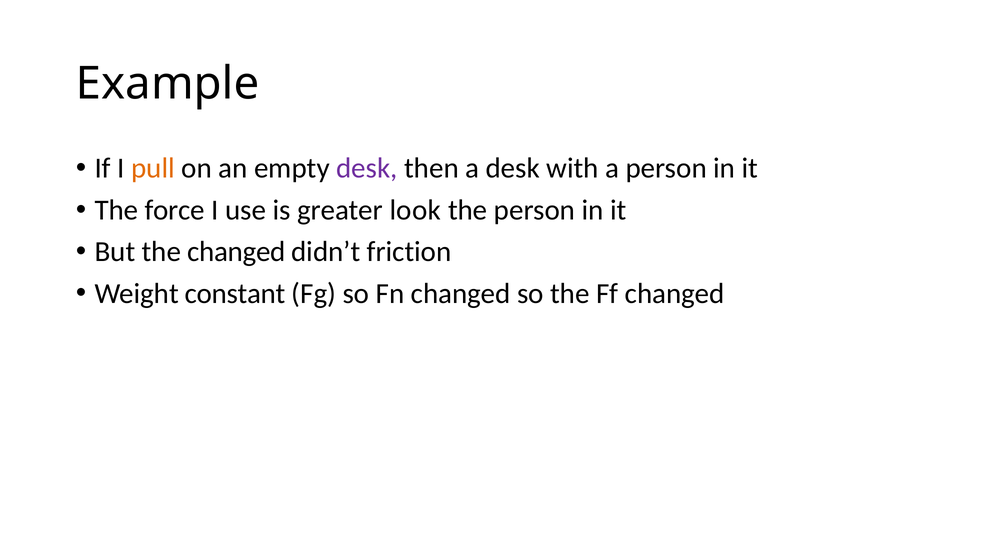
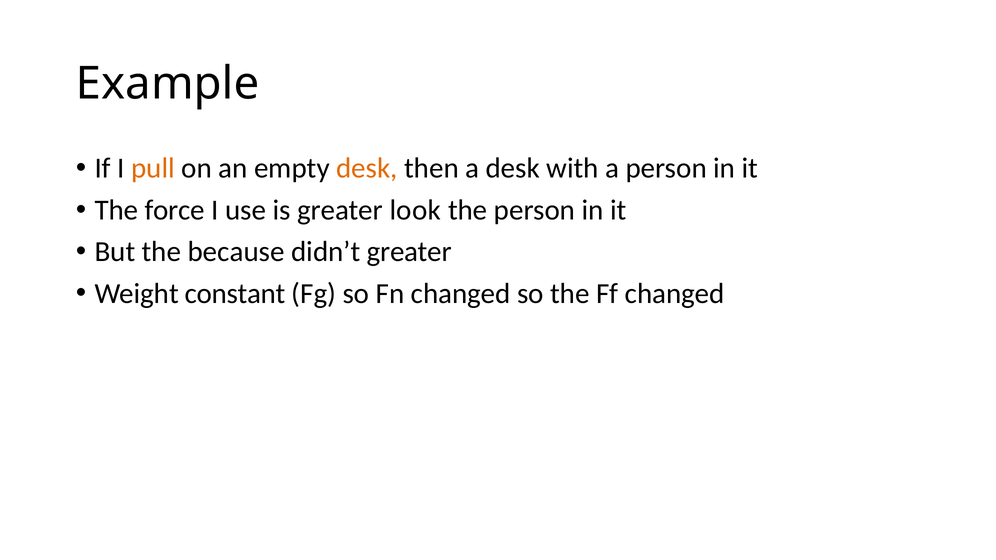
desk colour: purple -> orange (367, 168)
the changed: changed -> because (236, 252)
didn’t friction: friction -> greater (409, 252)
